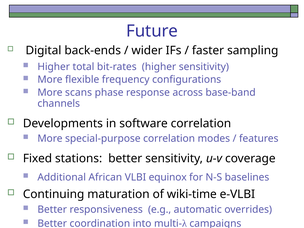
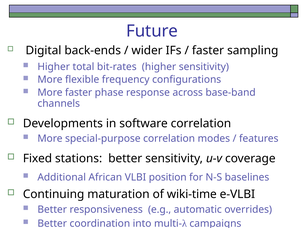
More scans: scans -> faster (79, 93)
equinox: equinox -> position (168, 177)
